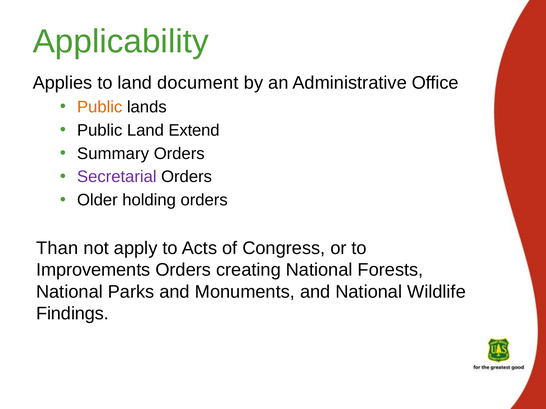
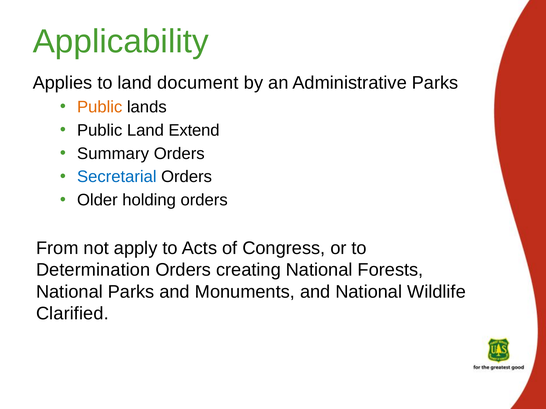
Administrative Office: Office -> Parks (435, 83)
Secretarial colour: purple -> blue (117, 177)
Than: Than -> From (57, 248)
Improvements: Improvements -> Determination (93, 270)
Findings: Findings -> Clarified (72, 314)
